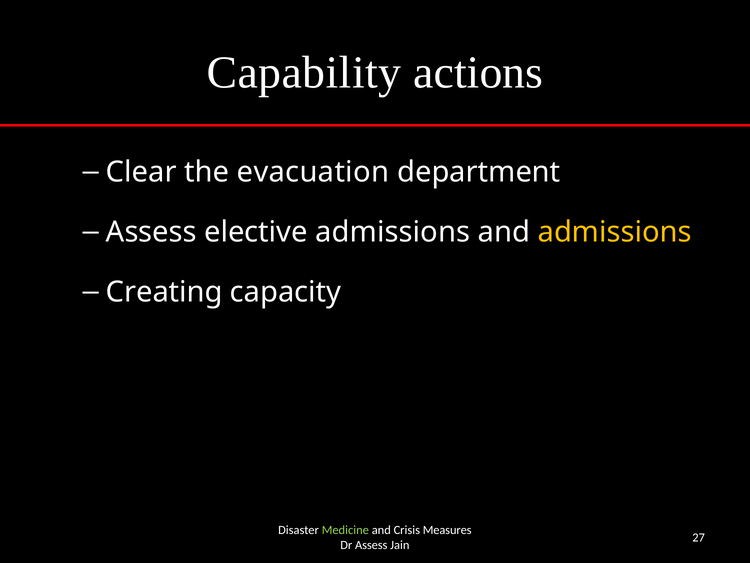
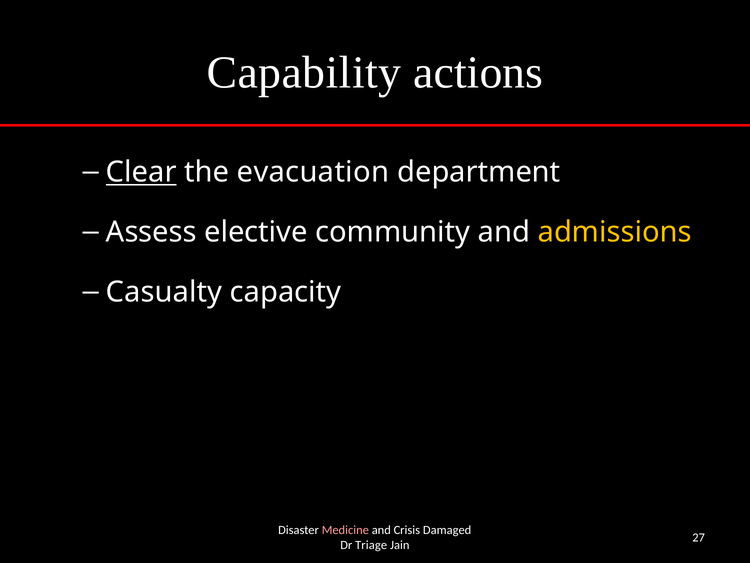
Clear underline: none -> present (141, 172)
elective admissions: admissions -> community (393, 232)
Creating: Creating -> Casualty (164, 292)
Medicine colour: light green -> pink (345, 530)
Measures: Measures -> Damaged (447, 530)
Dr Assess: Assess -> Triage (371, 545)
